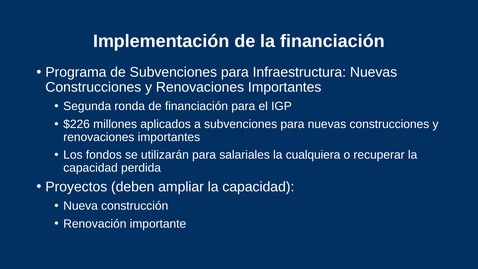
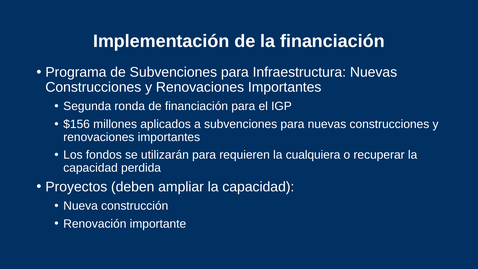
$226: $226 -> $156 (77, 124)
salariales: salariales -> requieren (245, 155)
